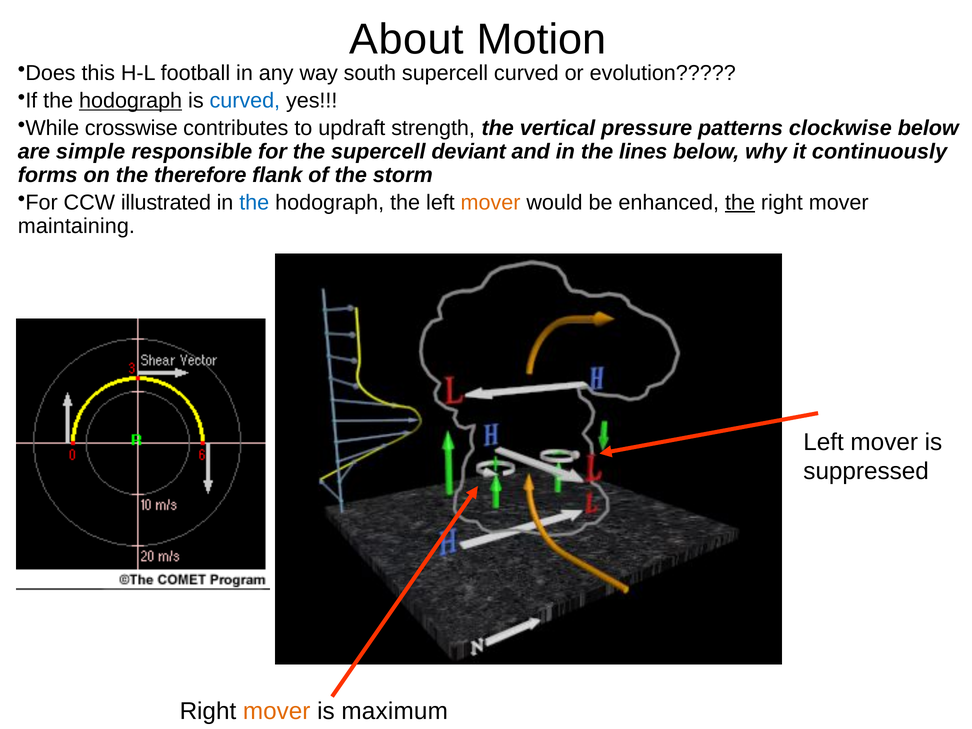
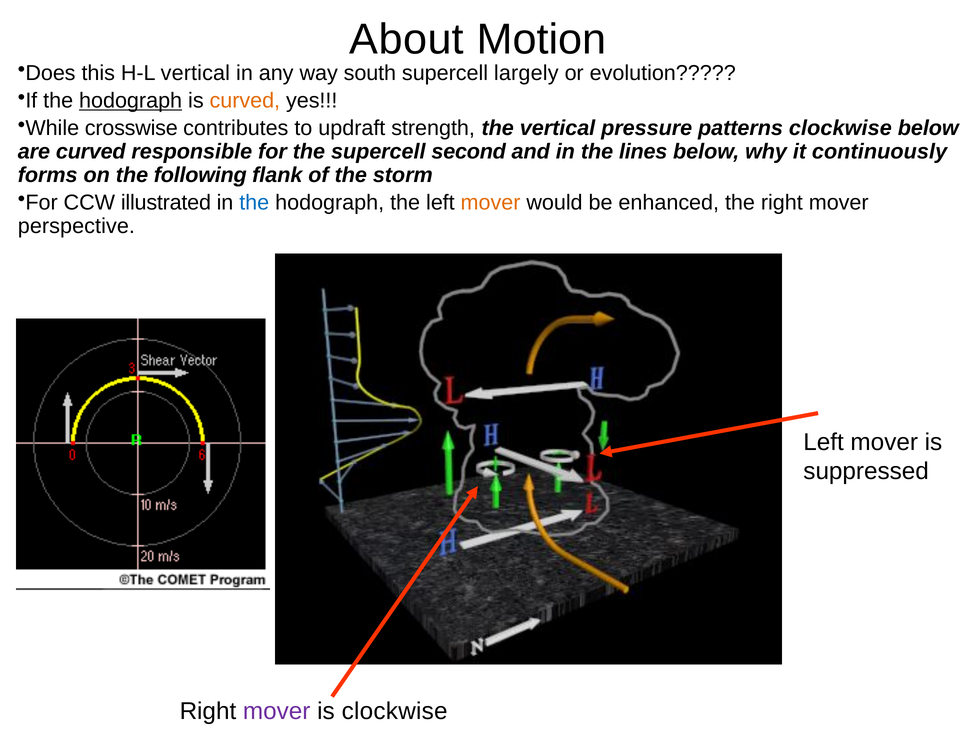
H-L football: football -> vertical (195, 73)
supercell curved: curved -> largely (526, 73)
curved colour: blue -> orange (245, 101)
are simple: simple -> curved (91, 152)
deviant: deviant -> second (469, 152)
therefore: therefore -> following (200, 175)
the underline: present -> none (740, 203)
maintaining: maintaining -> perspective (76, 226)
mover colour: orange -> purple (277, 711)
is maximum: maximum -> clockwise (395, 711)
